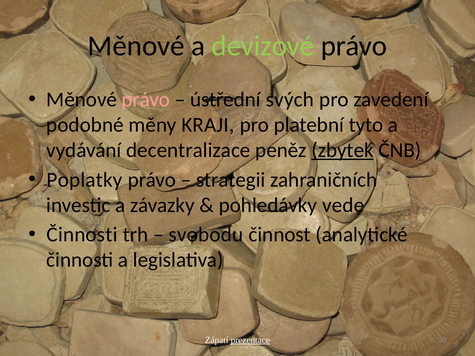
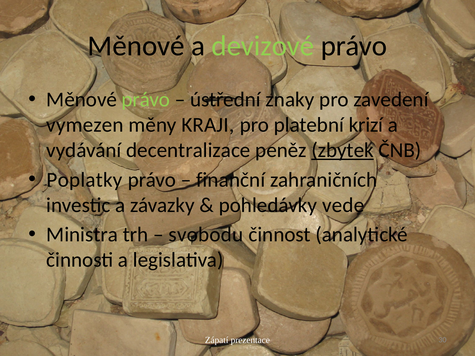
právo colour: pink -> light green (146, 100)
svých: svých -> znaky (290, 100)
podobné: podobné -> vymezen (85, 125)
tyto: tyto -> krizí (366, 125)
strategii: strategii -> finanční (231, 180)
Činnosti: Činnosti -> Ministra (82, 235)
prezentace underline: present -> none (250, 340)
